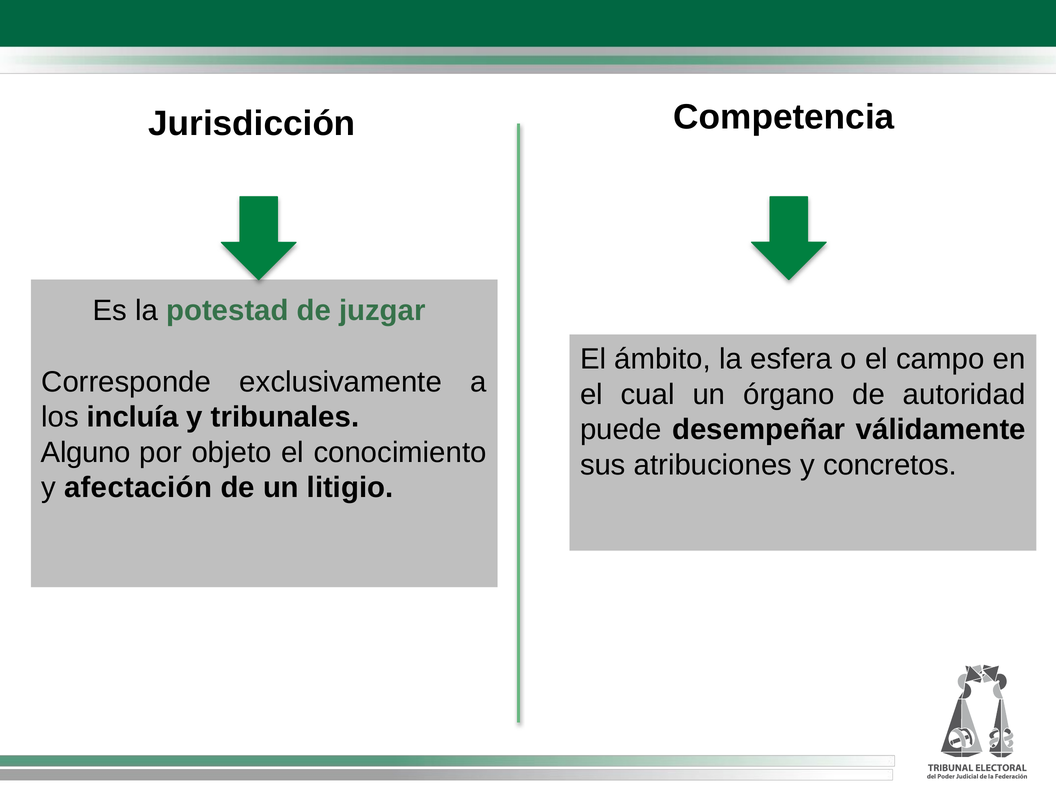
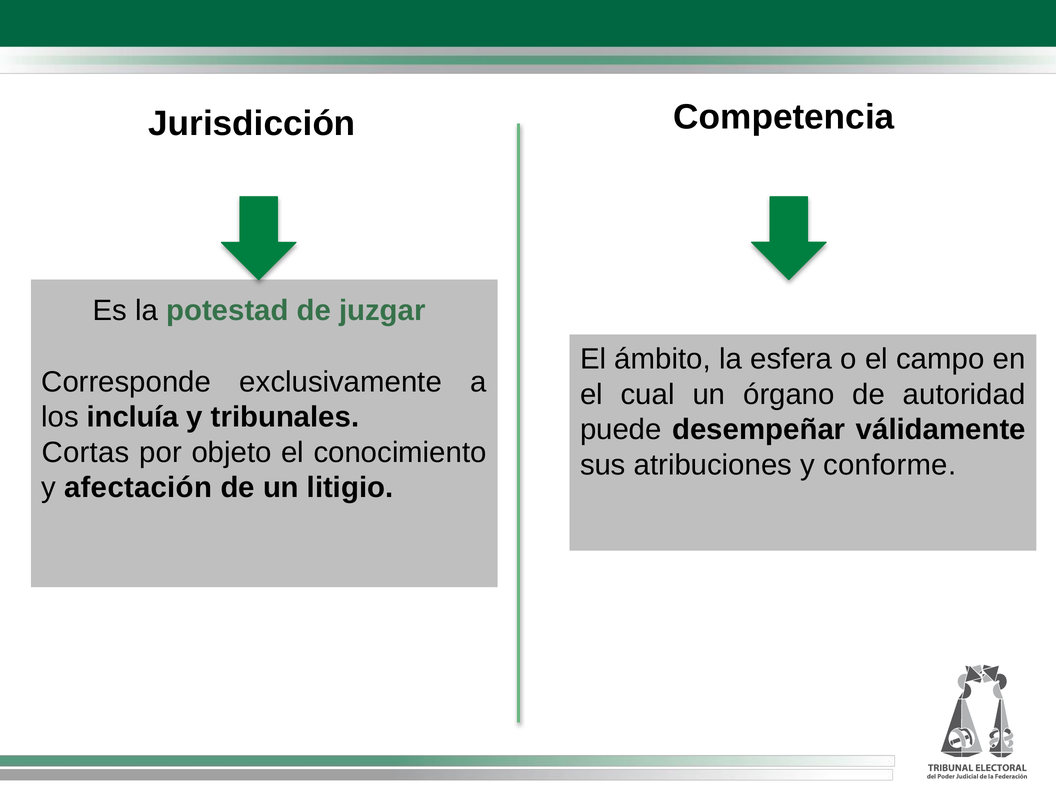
Alguno: Alguno -> Cortas (86, 452)
concretos: concretos -> conforme (890, 465)
